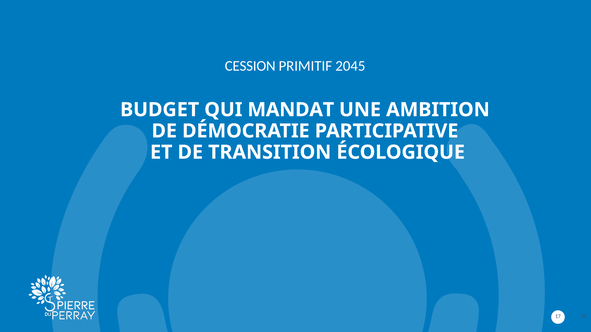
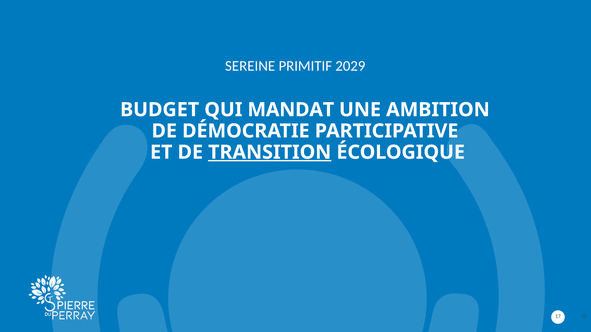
CESSION: CESSION -> SEREINE (250, 66)
2045: 2045 -> 2029 (350, 66)
TRANSITION underline: none -> present (270, 152)
